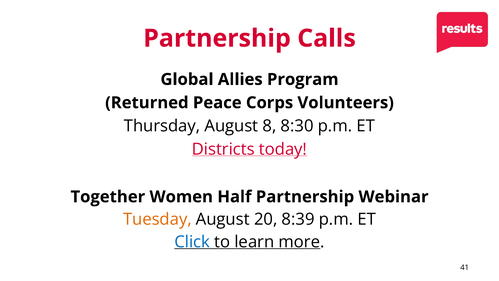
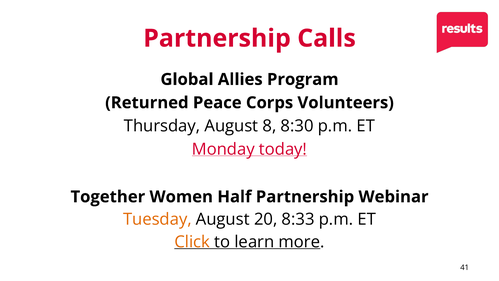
Districts: Districts -> Monday (223, 149)
8:39: 8:39 -> 8:33 (298, 219)
Click colour: blue -> orange (192, 242)
